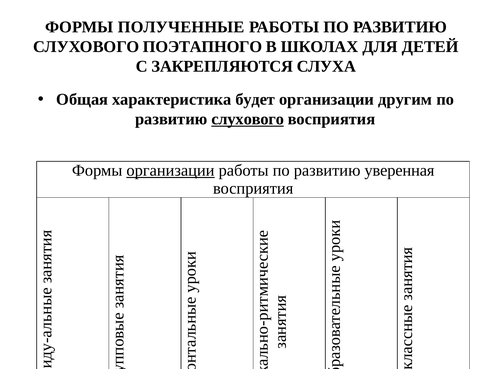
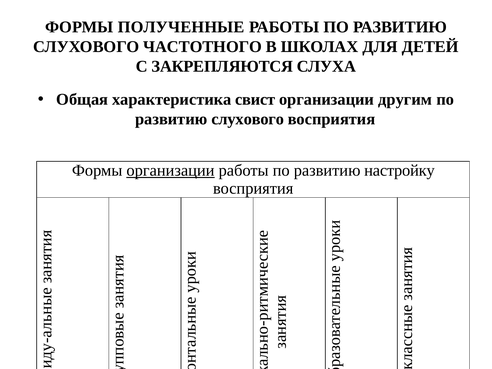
ПОЭТАПНОГО: ПОЭТАПНОГО -> ЧАСТОТНОГО (203, 47)
будет: будет -> свист (255, 100)
слухового underline: present -> none (248, 119)
уверенная: уверенная -> настройку (399, 170)
